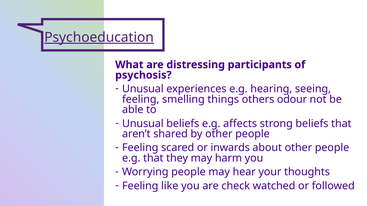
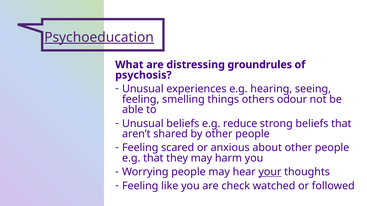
participants: participants -> groundrules (260, 65)
affects: affects -> reduce (240, 124)
inwards: inwards -> anxious (230, 148)
your underline: none -> present (270, 172)
